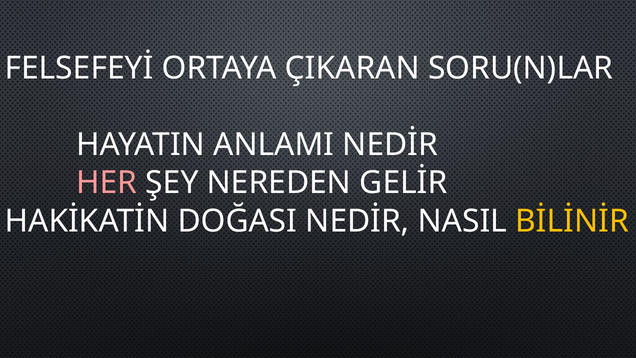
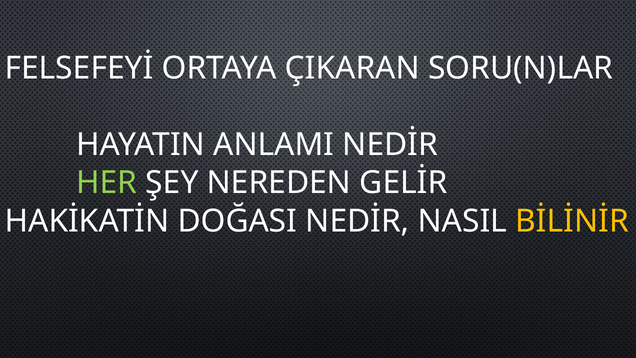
HER colour: pink -> light green (107, 183)
